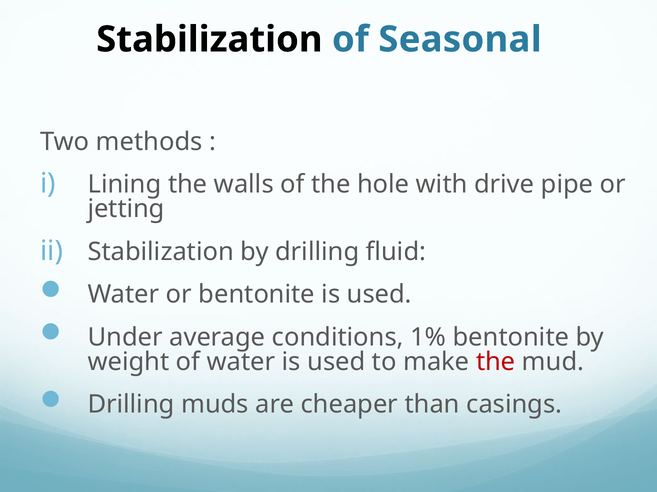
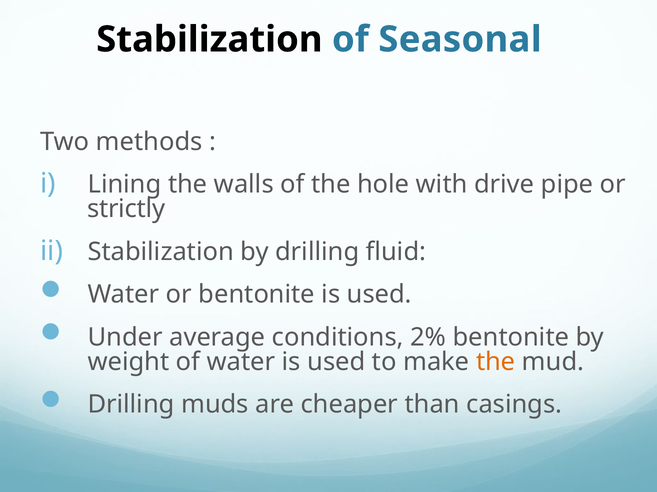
jetting: jetting -> strictly (126, 209)
1%: 1% -> 2% (428, 338)
the colour: red -> orange (496, 362)
